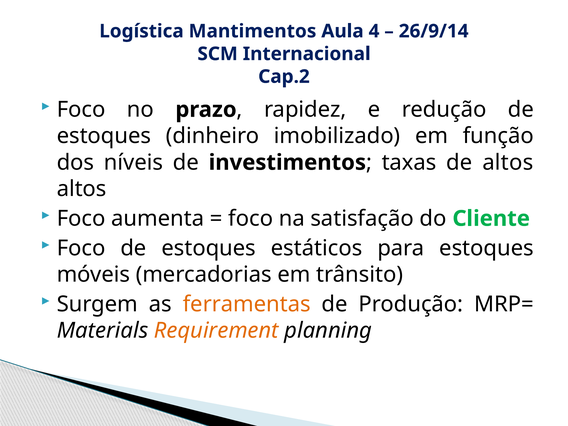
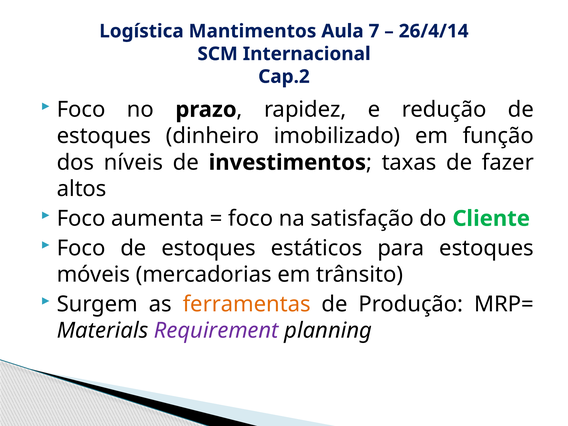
4: 4 -> 7 (374, 31)
26/9/14: 26/9/14 -> 26/4/14 (434, 31)
de altos: altos -> fazer (508, 162)
Requirement colour: orange -> purple (216, 331)
